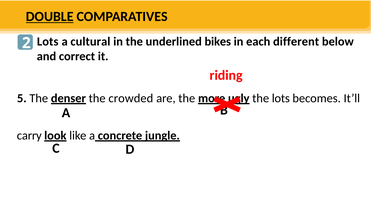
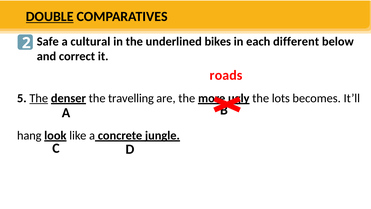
Lots: Lots -> Safe (48, 41)
riding: riding -> roads (226, 75)
The underline: none -> present (39, 98)
crowded: crowded -> travelling (131, 98)
carry: carry -> hang (29, 135)
